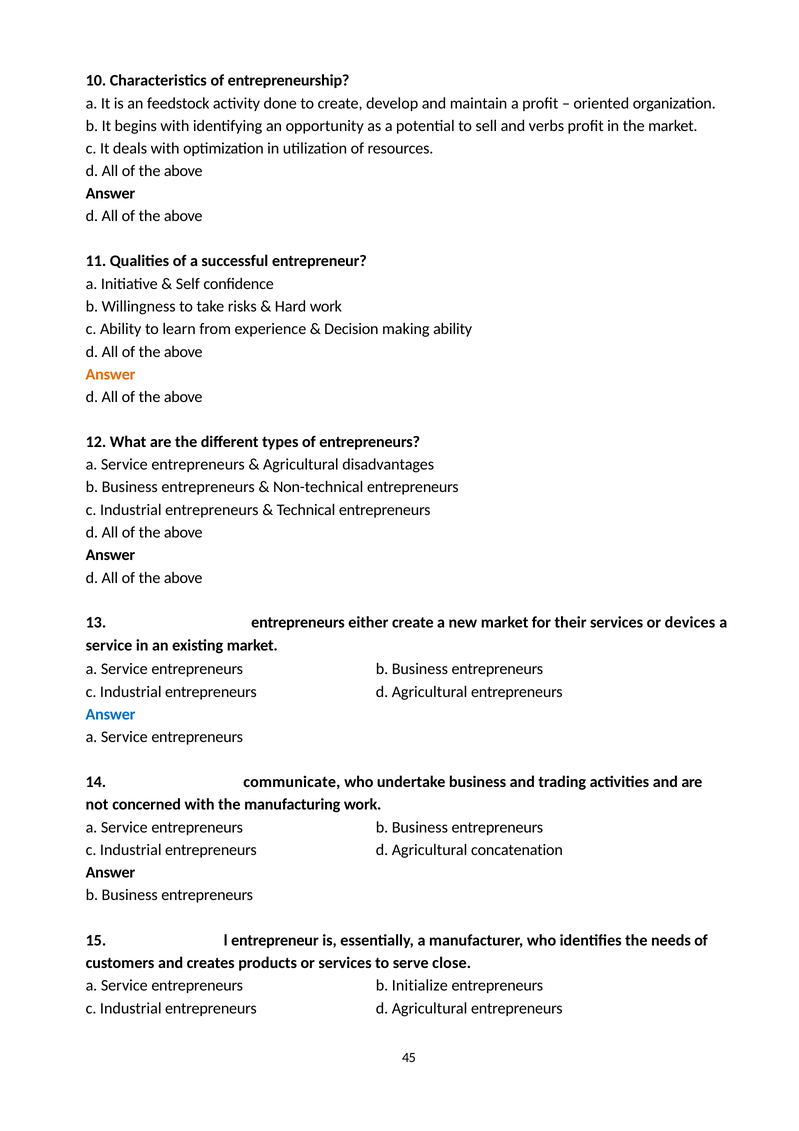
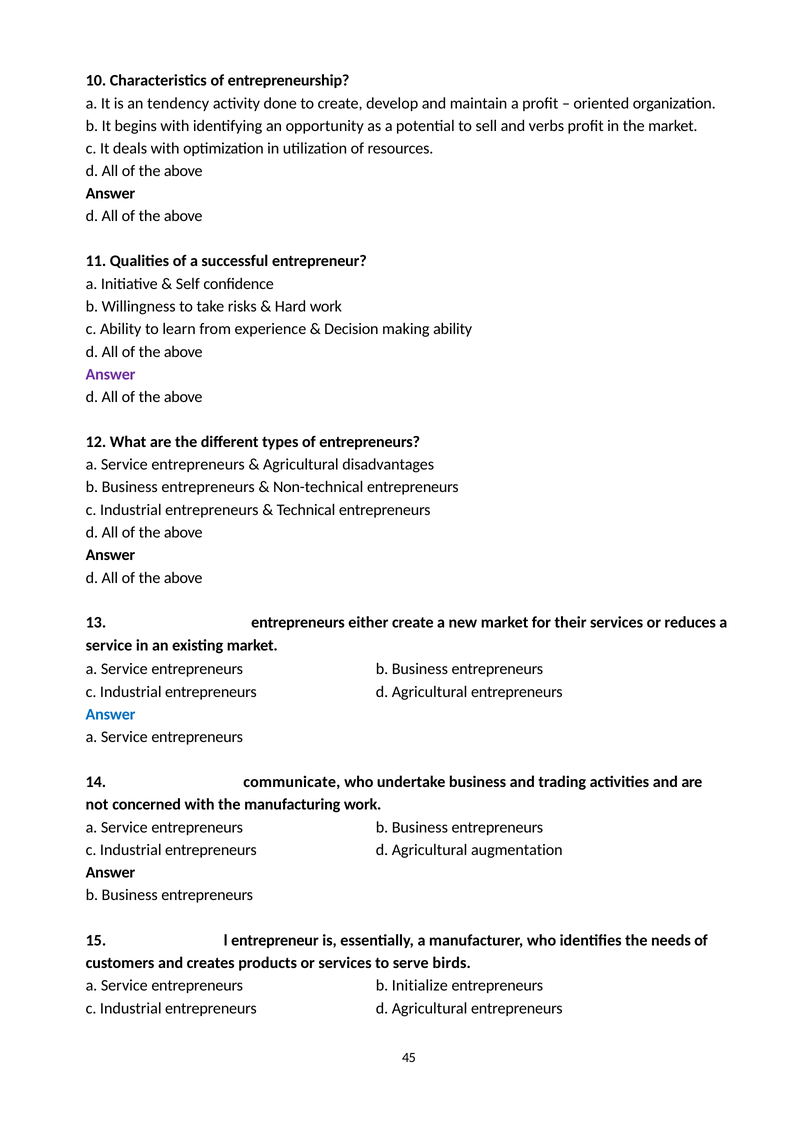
feedstock: feedstock -> tendency (178, 103)
Answer colour: orange -> purple (111, 374)
devices: devices -> reduces (690, 622)
concatenation: concatenation -> augmentation (517, 850)
close: close -> birds (452, 963)
